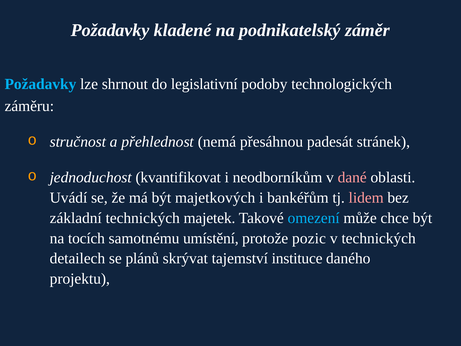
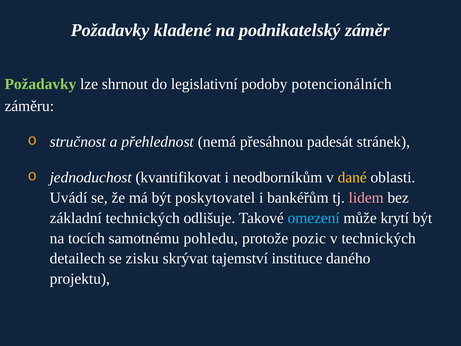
Požadavky colour: light blue -> light green (40, 84)
technologických: technologických -> potencionálních (342, 84)
dané colour: pink -> yellow (352, 177)
majetkových: majetkových -> poskytovatel (215, 198)
majetek: majetek -> odlišuje (210, 218)
chce: chce -> krytí (395, 218)
umístění: umístění -> pohledu (211, 238)
plánů: plánů -> zisku (142, 258)
